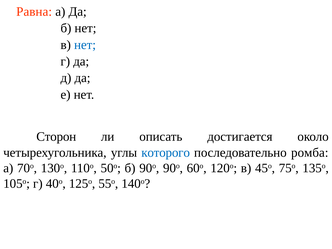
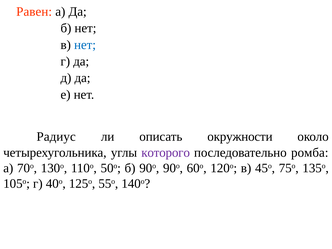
Равна: Равна -> Равен (34, 12)
Сторон: Сторон -> Радиус (56, 137)
достигается: достигается -> окружности (240, 137)
которого colour: blue -> purple (166, 152)
